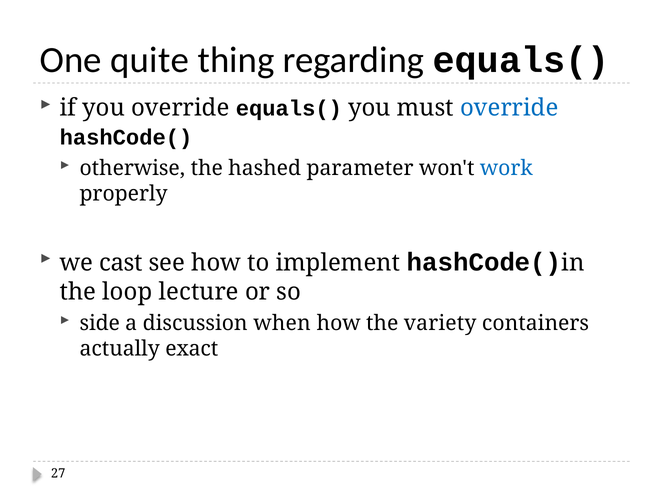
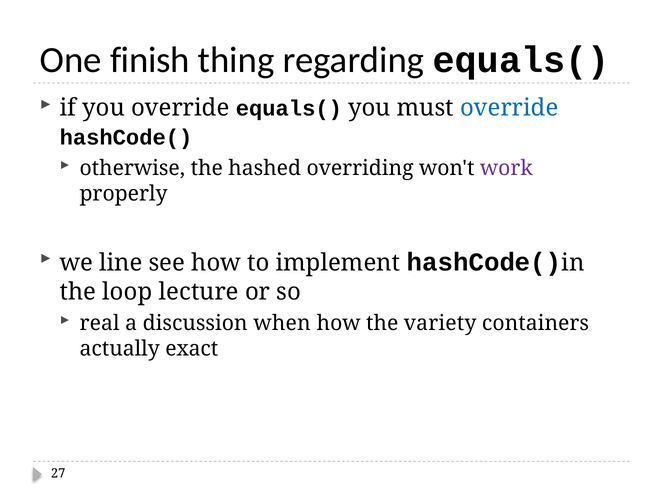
quite: quite -> finish (150, 60)
parameter: parameter -> overriding (360, 168)
work colour: blue -> purple (506, 168)
cast: cast -> line (121, 262)
side: side -> real (100, 323)
